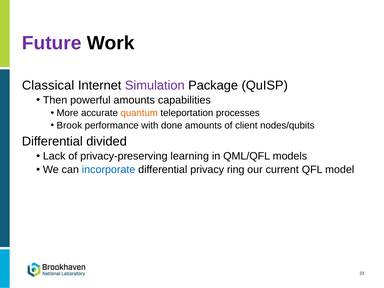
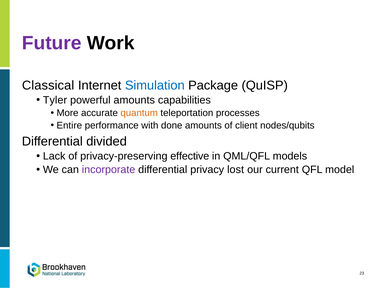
Simulation colour: purple -> blue (155, 85)
Then: Then -> Tyler (55, 100)
Brook: Brook -> Entire (69, 125)
learning: learning -> effective (190, 156)
incorporate colour: blue -> purple (109, 170)
ring: ring -> lost (236, 170)
